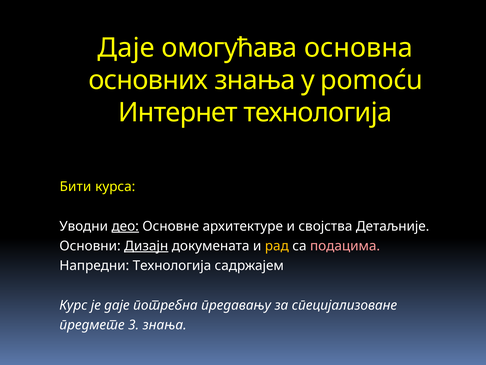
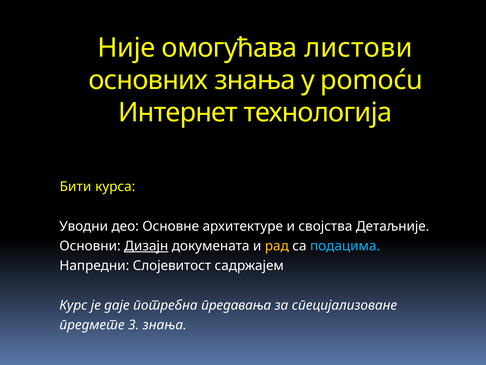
Даје: Даје -> Није (126, 48)
основна: основна -> листови (358, 48)
део underline: present -> none (125, 226)
подацима colour: pink -> light blue (345, 246)
Напредни Технологија: Технологија -> Слојевитост (172, 265)
предавању: предавању -> предавања (236, 305)
